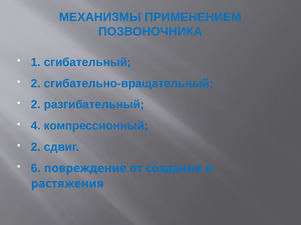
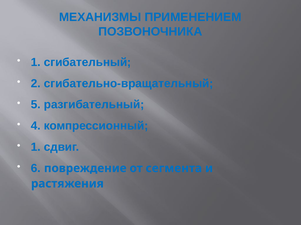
2: 2 -> 5 (36, 105)
2: 2 -> 1 (36, 148)
создания: создания -> сегмента (174, 169)
